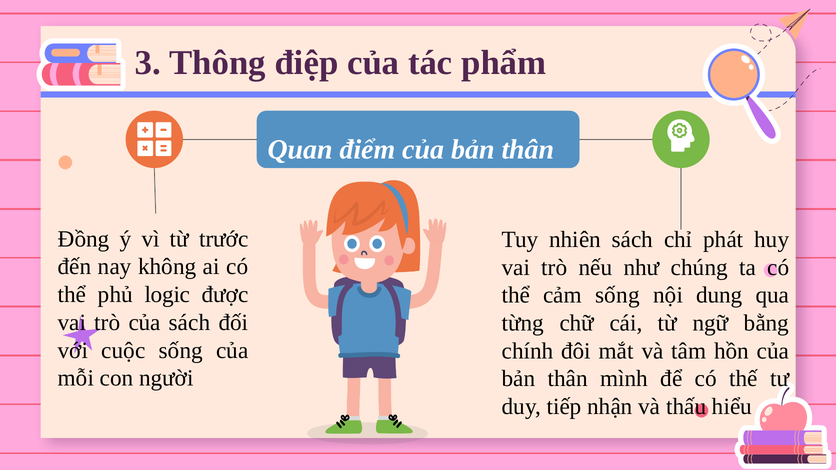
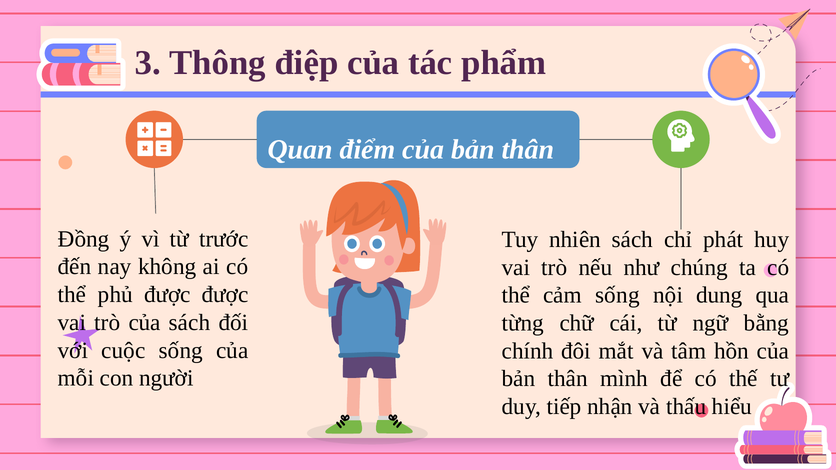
phủ logic: logic -> được (167, 295)
